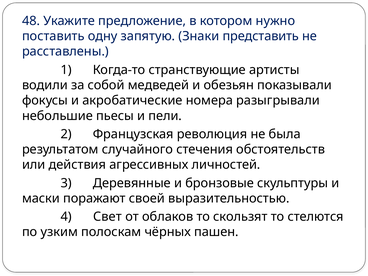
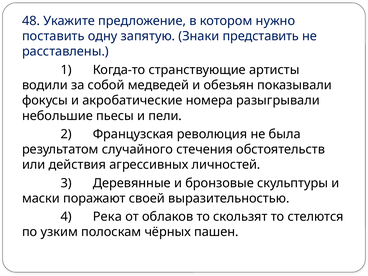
Свет: Свет -> Река (107, 217)
